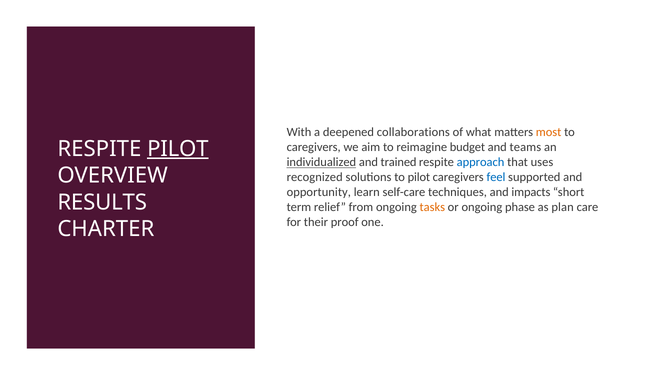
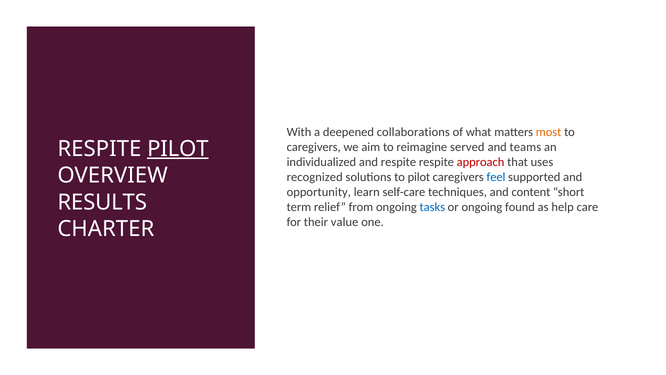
budget: budget -> served (467, 147)
individualized underline: present -> none (321, 162)
and trained: trained -> respite (398, 162)
approach colour: blue -> red (481, 162)
impacts: impacts -> content (531, 192)
tasks colour: orange -> blue (432, 207)
phase: phase -> found (520, 207)
plan: plan -> help (563, 207)
proof: proof -> value (345, 222)
